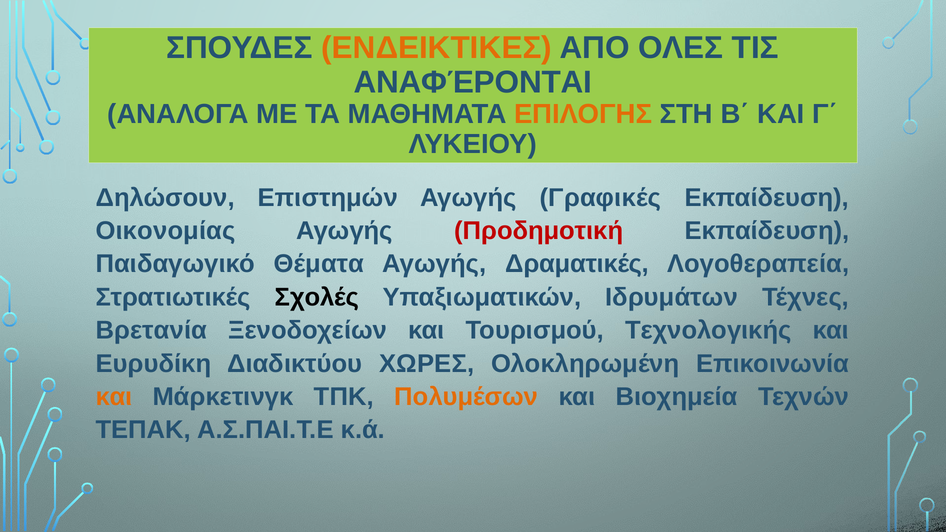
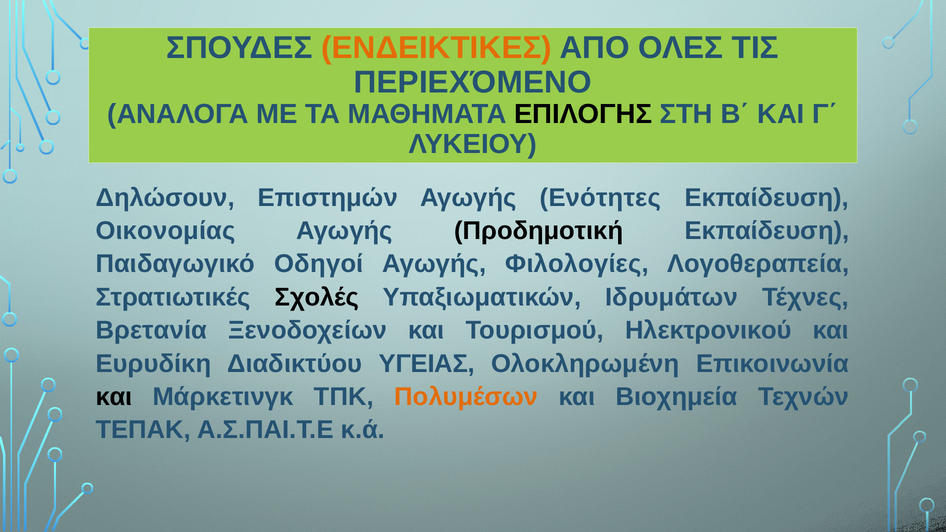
ΑΝΑΦΈΡΟΝΤΑΙ: ΑΝΑΦΈΡΟΝΤΑΙ -> ΠΕΡΙΕΧΌΜΕΝΟ (473, 82)
ΕΠΙΛΟΓΗΣ colour: orange -> black (583, 114)
Γραφικές: Γραφικές -> Ενότητες (600, 198)
Προδημοτική colour: red -> black (539, 231)
Θέματα: Θέματα -> Οδηγοί (319, 264)
Δραματικές: Δραματικές -> Φιλολογίες (577, 264)
Τεχνολογικής: Τεχνολογικής -> Ηλεκτρονικού (708, 330)
ΧΩΡΕΣ: ΧΩΡΕΣ -> ΥΓΕΙΑΣ (427, 364)
και colour: orange -> black (114, 397)
